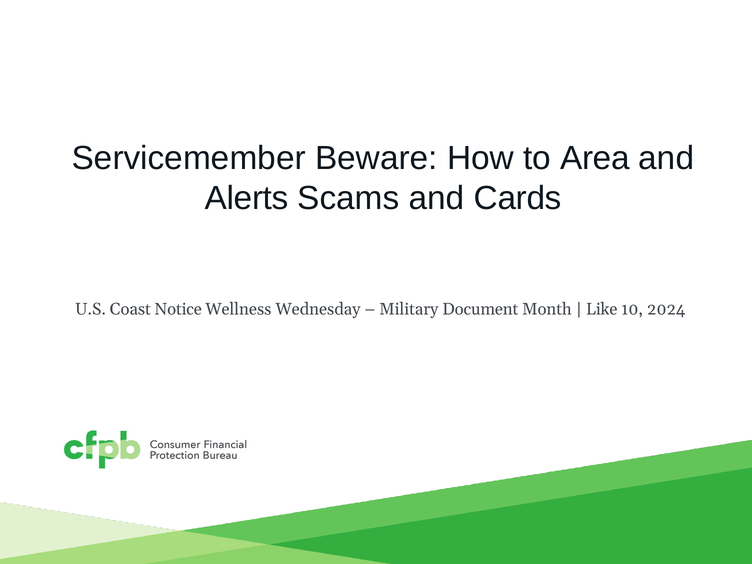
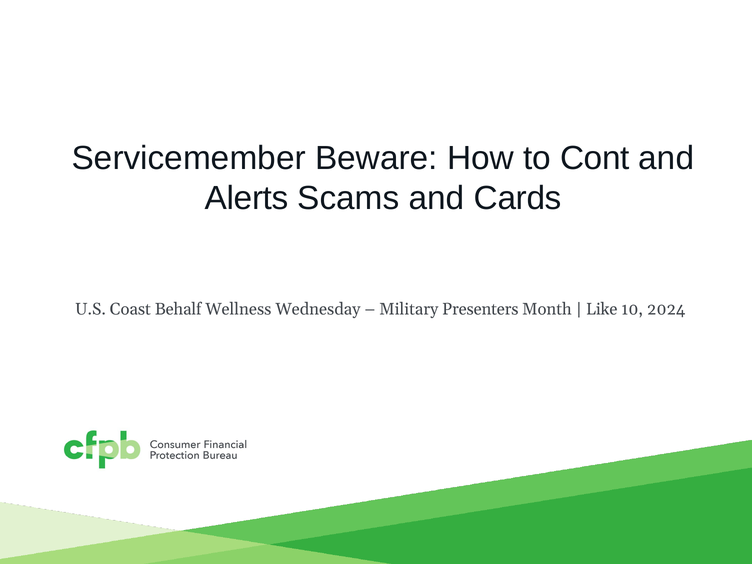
Area: Area -> Cont (595, 158)
Notice: Notice -> Behalf (178, 309)
Document: Document -> Presenters (480, 309)
